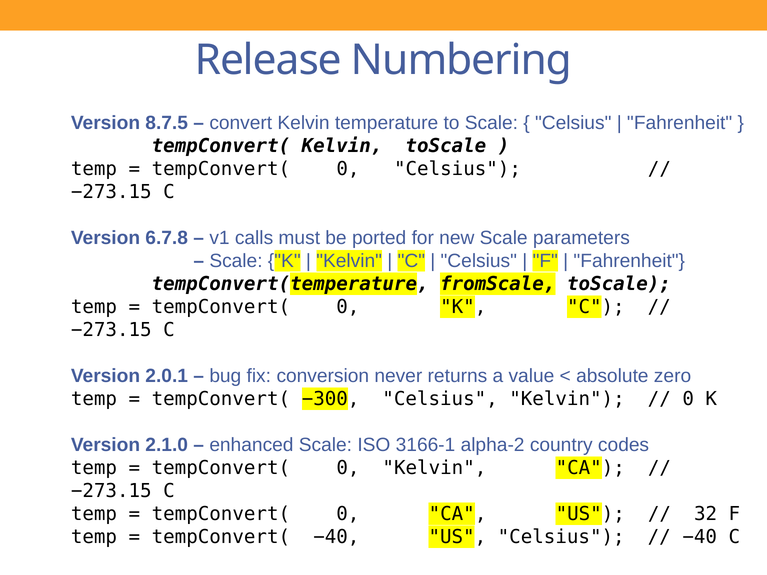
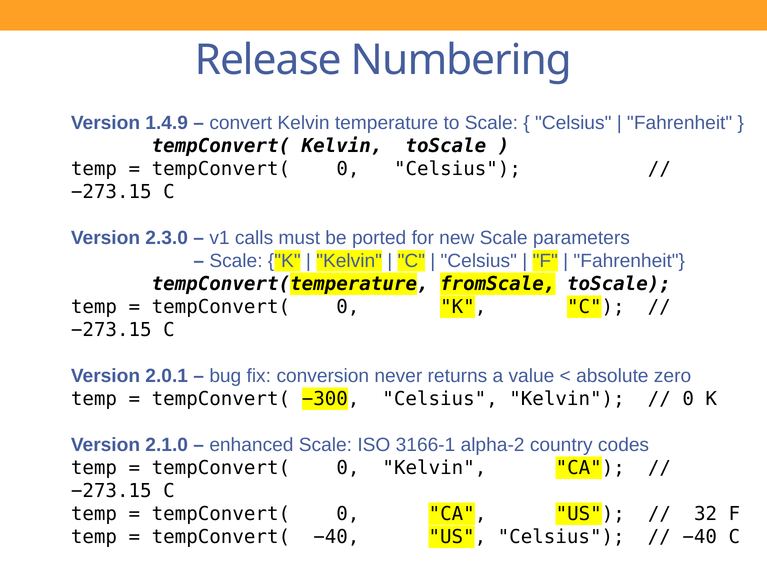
8.7.5: 8.7.5 -> 1.4.9 (167, 123)
6.7.8: 6.7.8 -> 2.3.0 (167, 238)
